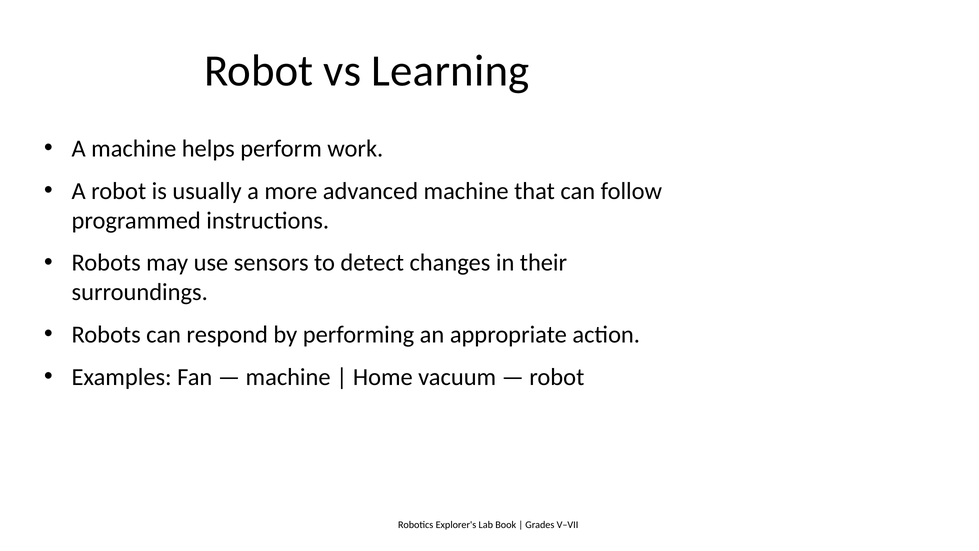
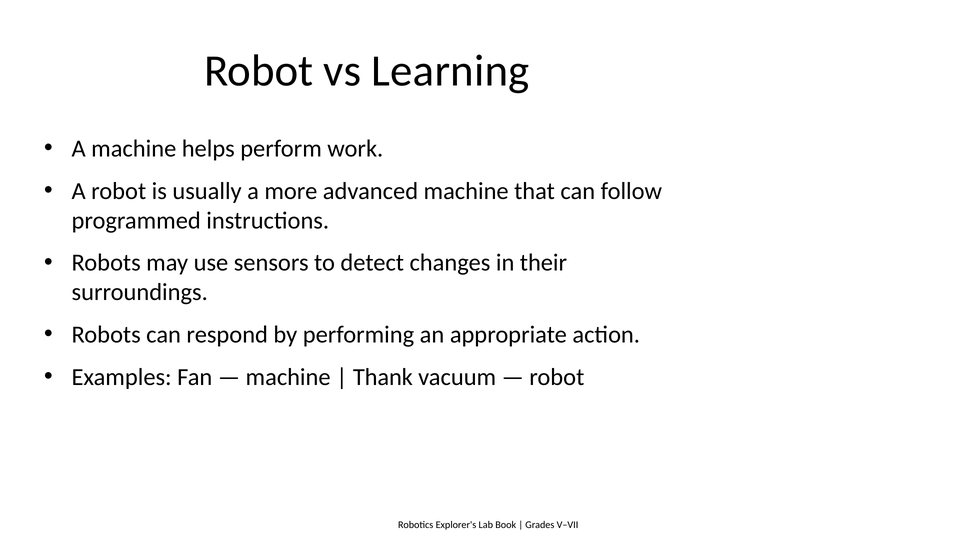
Home: Home -> Thank (383, 377)
